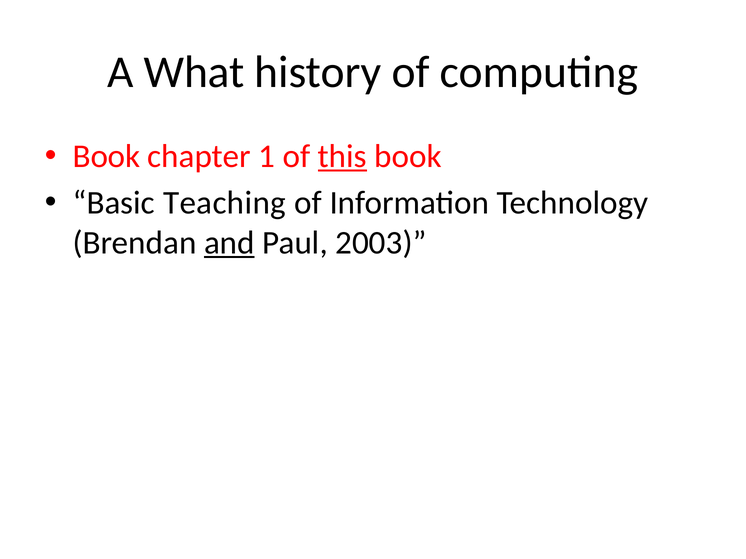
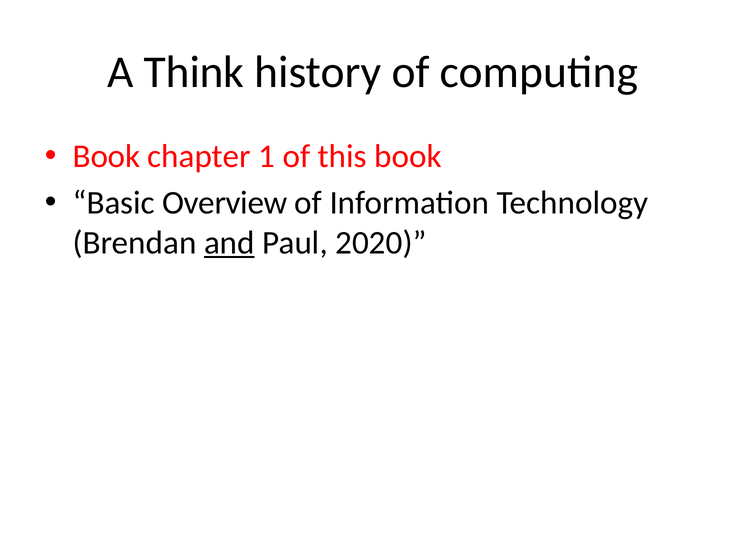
What: What -> Think (194, 72)
this underline: present -> none (342, 157)
Teaching: Teaching -> Overview (225, 203)
2003: 2003 -> 2020 (381, 243)
